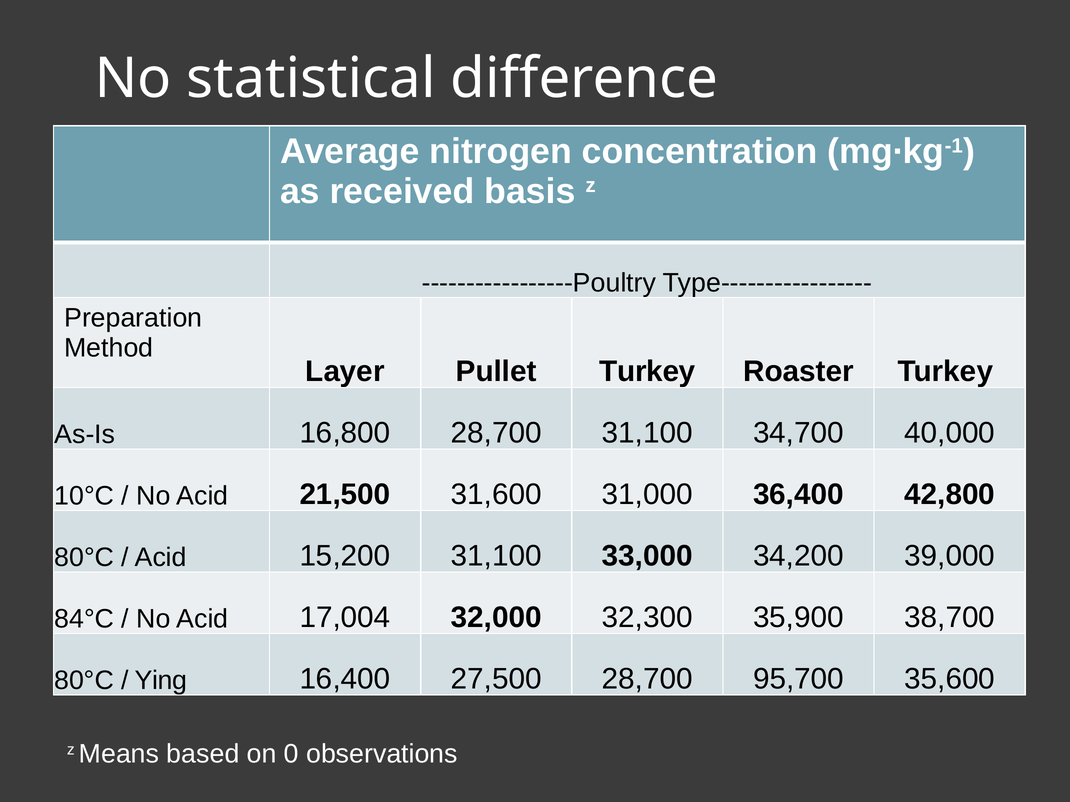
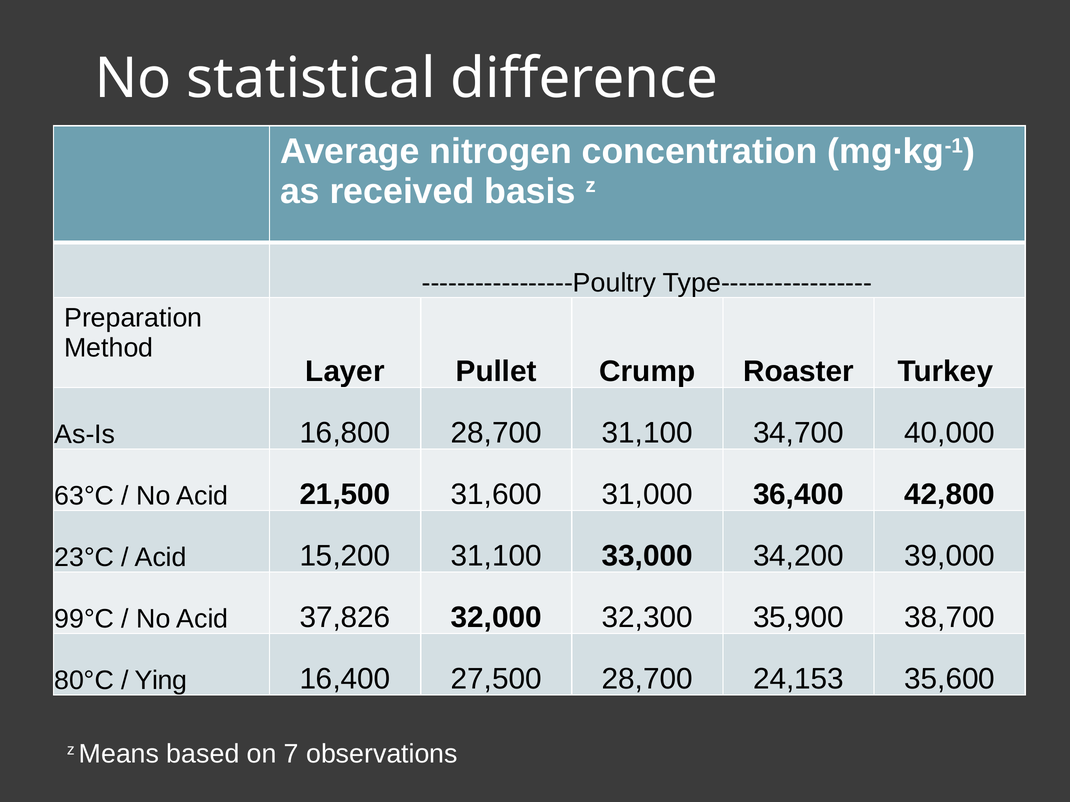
Pullet Turkey: Turkey -> Crump (647, 372)
10°C: 10°C -> 63°C (84, 496)
80°C: 80°C -> 23°C (84, 558)
84°C: 84°C -> 99°C (84, 619)
17,004: 17,004 -> 37,826 (345, 618)
95,700: 95,700 -> 24,153 (798, 679)
0: 0 -> 7 (291, 754)
